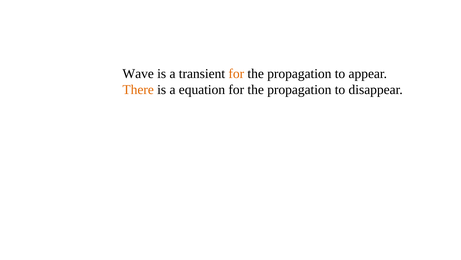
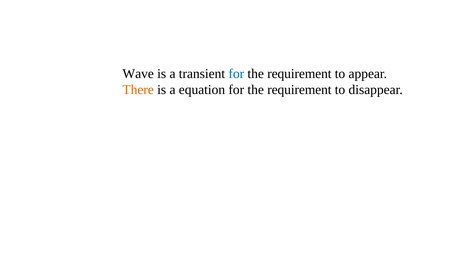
for colour: orange -> blue (236, 74)
propagation: propagation -> requirement (299, 74)
propagation: propagation -> requirement (299, 90)
